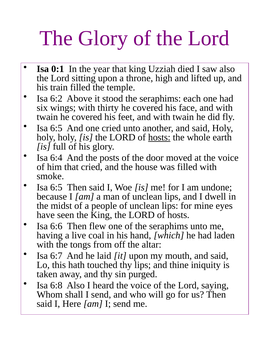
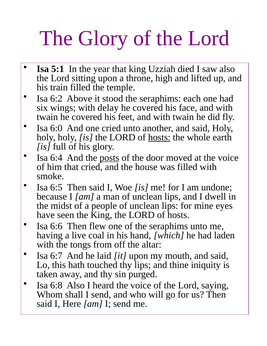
0:1: 0:1 -> 5:1 (58, 69)
thirty: thirty -> delay (108, 108)
6:5: 6:5 -> 6:0 (56, 128)
posts underline: none -> present (109, 157)
